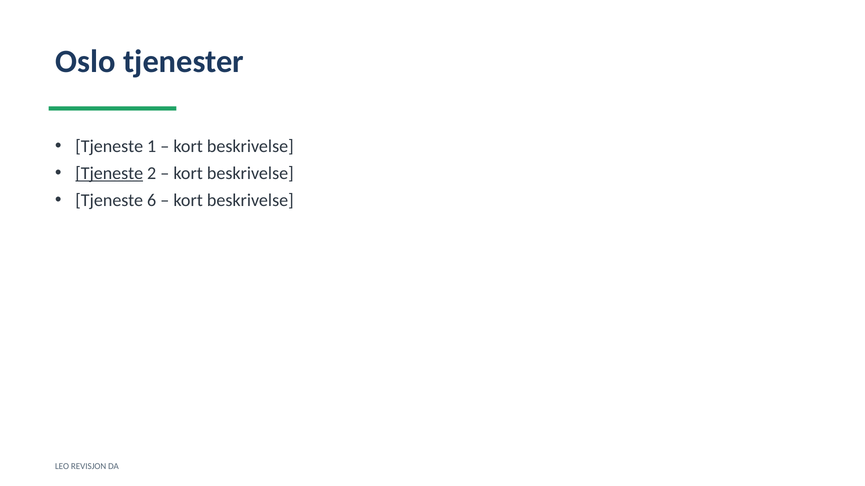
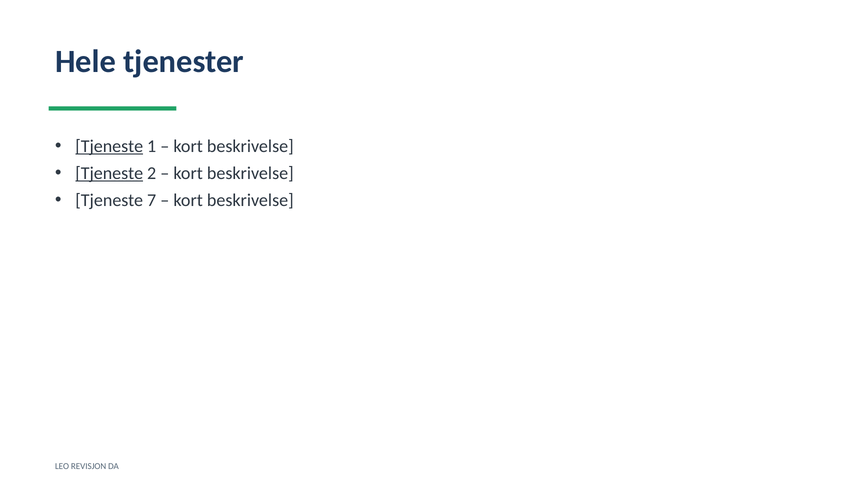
Oslo: Oslo -> Hele (85, 62)
Tjeneste underline: none -> present (109, 147)
6: 6 -> 7 (152, 201)
